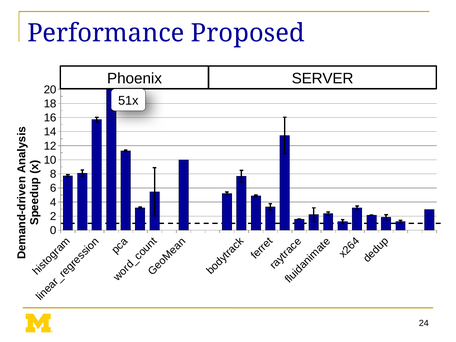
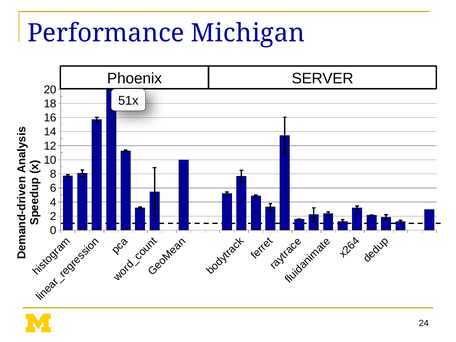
Proposed: Proposed -> Michigan (248, 33)
